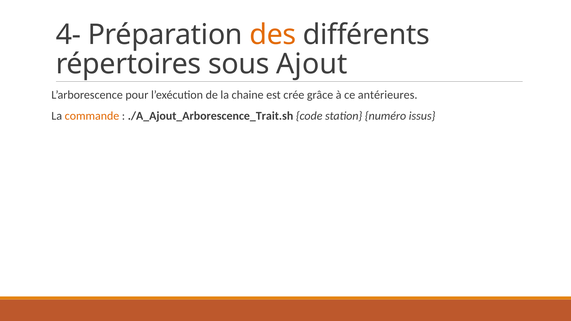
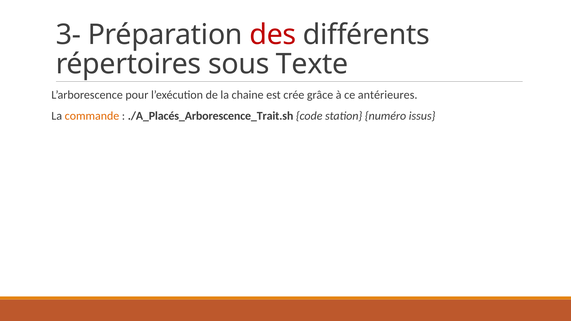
4-: 4- -> 3- (68, 35)
des colour: orange -> red (273, 35)
Ajout: Ajout -> Texte (312, 64)
./A_Ajout_Arborescence_Trait.sh: ./A_Ajout_Arborescence_Trait.sh -> ./A_Placés_Arborescence_Trait.sh (211, 116)
